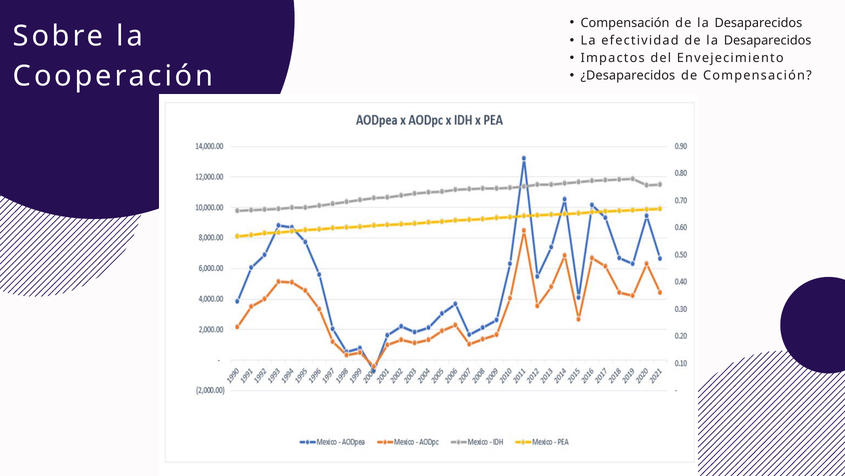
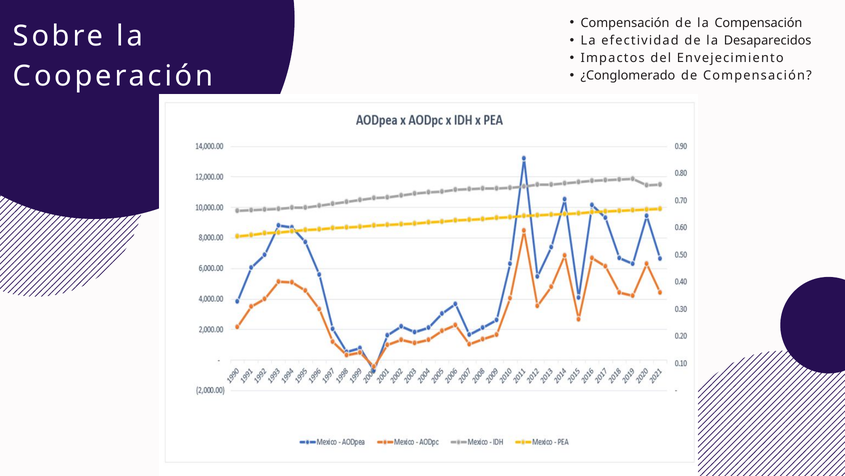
Desaparecidos: Desaparecidos -> Compensación (758, 23)
¿Desaparecidos: ¿Desaparecidos -> ¿Conglomerado (628, 76)
